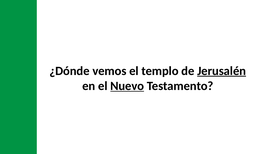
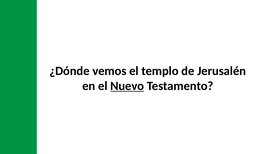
Jerusalén underline: present -> none (222, 71)
